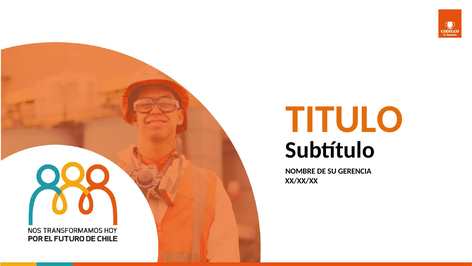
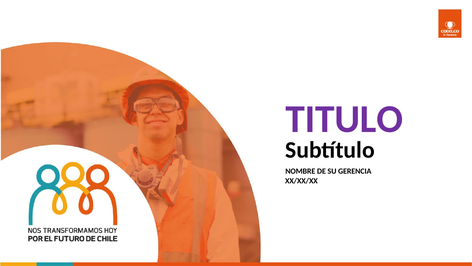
TITULO colour: orange -> purple (344, 119)
